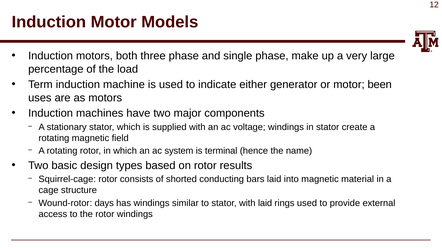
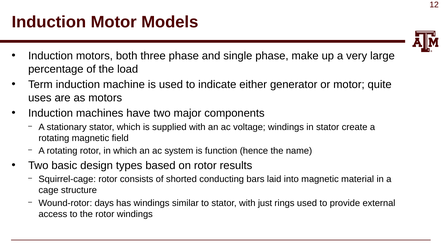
been: been -> quite (380, 85)
terminal: terminal -> function (221, 151)
with laid: laid -> just (265, 204)
